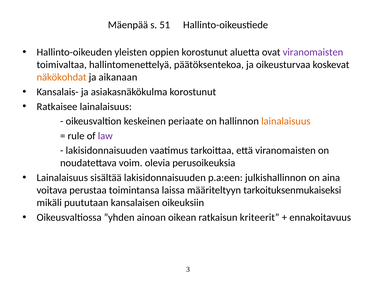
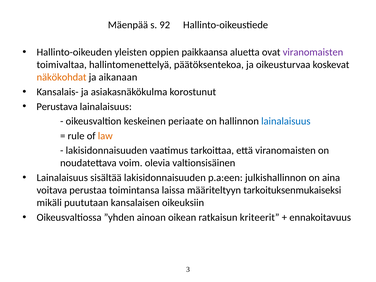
51: 51 -> 92 (165, 25)
oppien korostunut: korostunut -> paikkaansa (205, 52)
Ratkaisee: Ratkaisee -> Perustava (57, 107)
lainalaisuus colour: orange -> blue (286, 121)
law colour: purple -> orange (105, 136)
perusoikeuksia: perusoikeuksia -> valtionsisäinen (204, 163)
